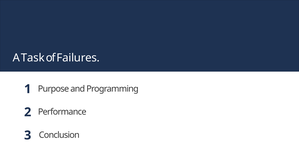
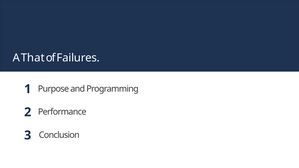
Task: Task -> That (33, 58)
